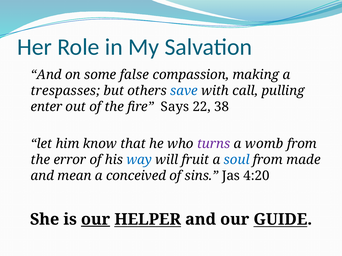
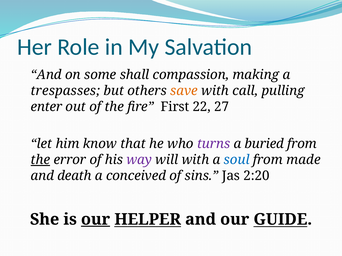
false: false -> shall (135, 75)
save colour: blue -> orange (184, 91)
Says: Says -> First (175, 107)
38: 38 -> 27 (222, 107)
womb: womb -> buried (264, 144)
the underline: none -> present (40, 160)
way colour: blue -> purple (139, 160)
will fruit: fruit -> with (195, 160)
mean: mean -> death (75, 176)
4:20: 4:20 -> 2:20 (256, 176)
